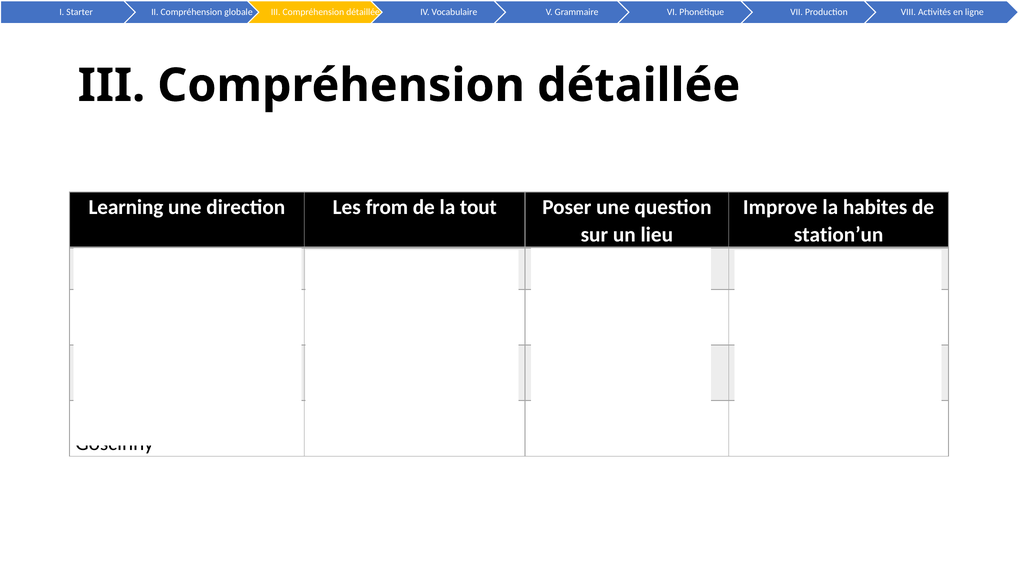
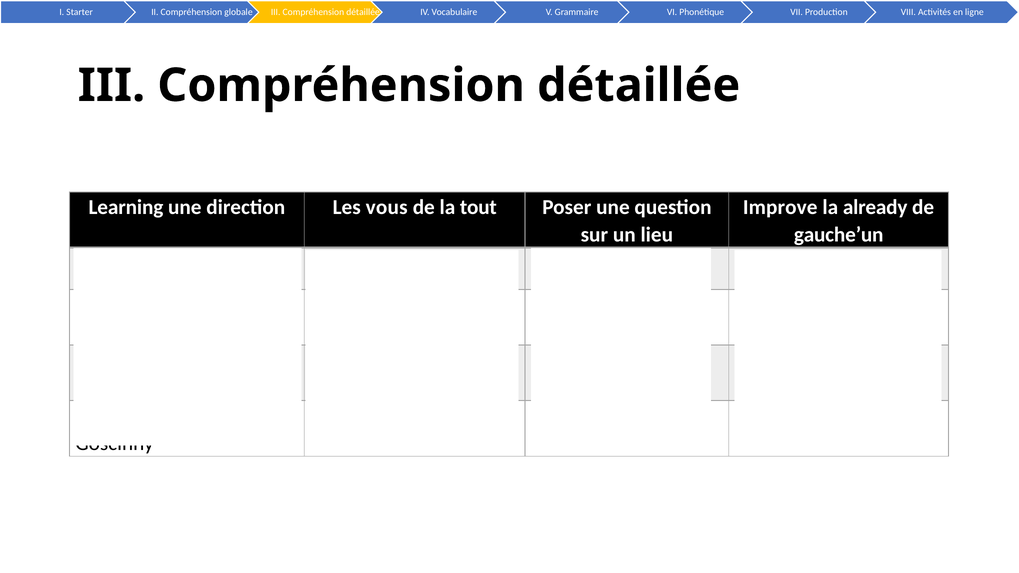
from: from -> vous (387, 207)
habites: habites -> already (875, 207)
station’un: station’un -> gauche’un (839, 235)
